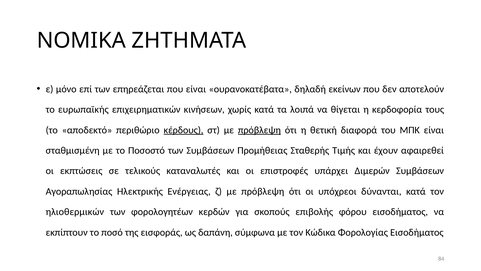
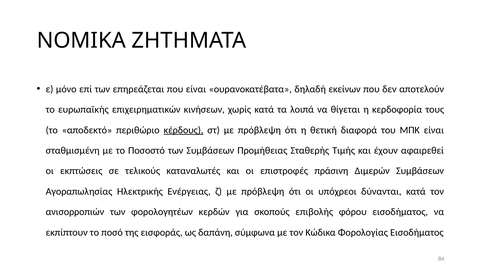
πρόβλεψη underline: present -> none (259, 130)
υπάρχει: υπάρχει -> πράσινη (331, 171)
ηλιοθερμικών: ηλιοθερμικών -> ανισορροπιών (75, 212)
